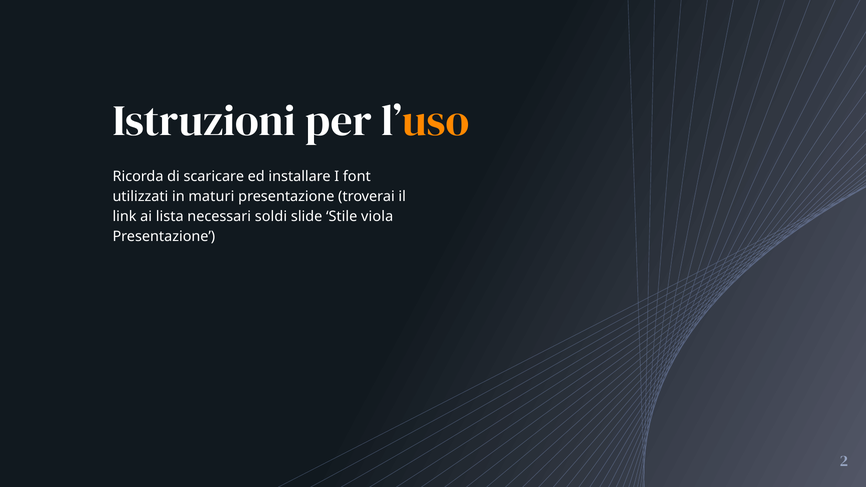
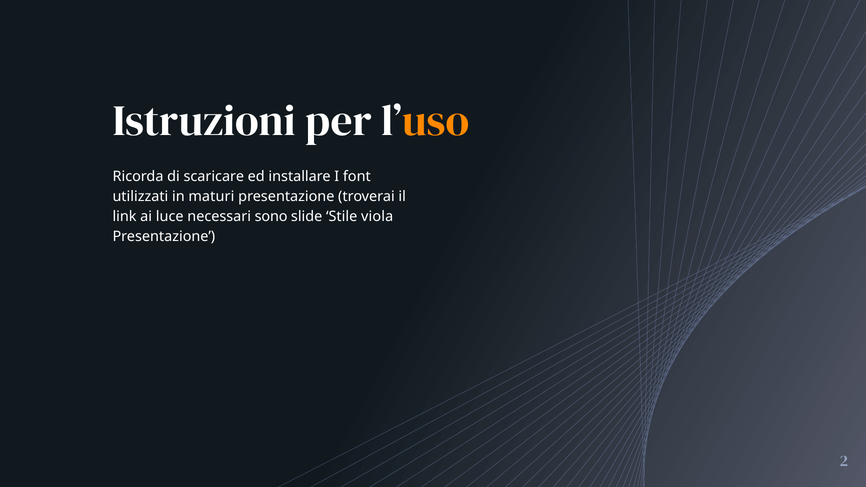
lista: lista -> luce (170, 216)
soldi: soldi -> sono (271, 216)
